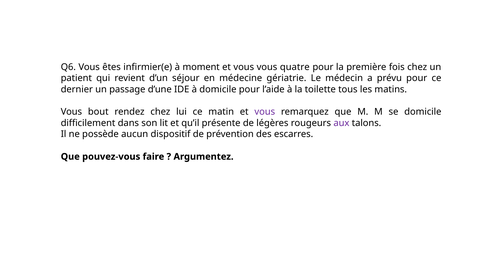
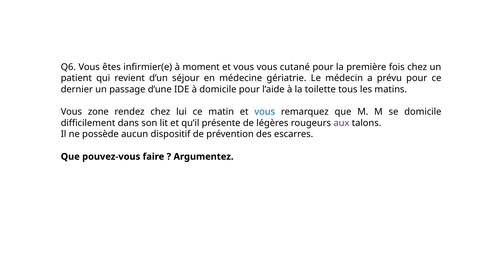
quatre: quatre -> cutané (295, 67)
bout: bout -> zone (98, 112)
vous colour: purple -> blue (265, 112)
